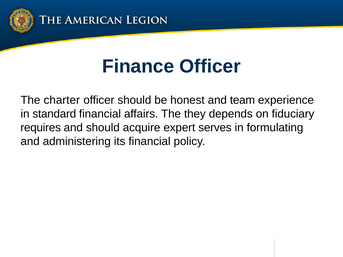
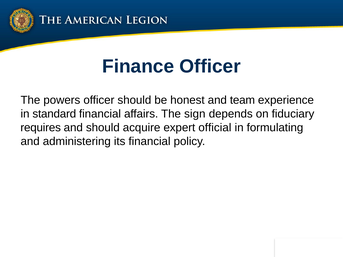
charter: charter -> powers (62, 100)
they: they -> sign (195, 114)
serves: serves -> official (215, 128)
